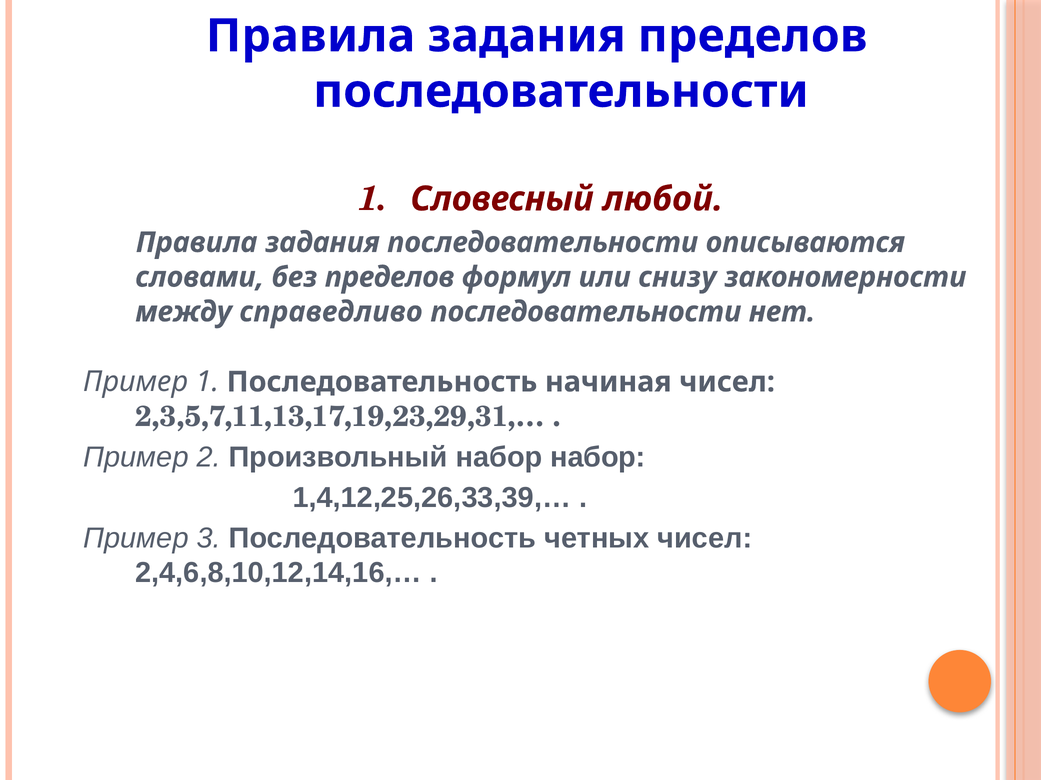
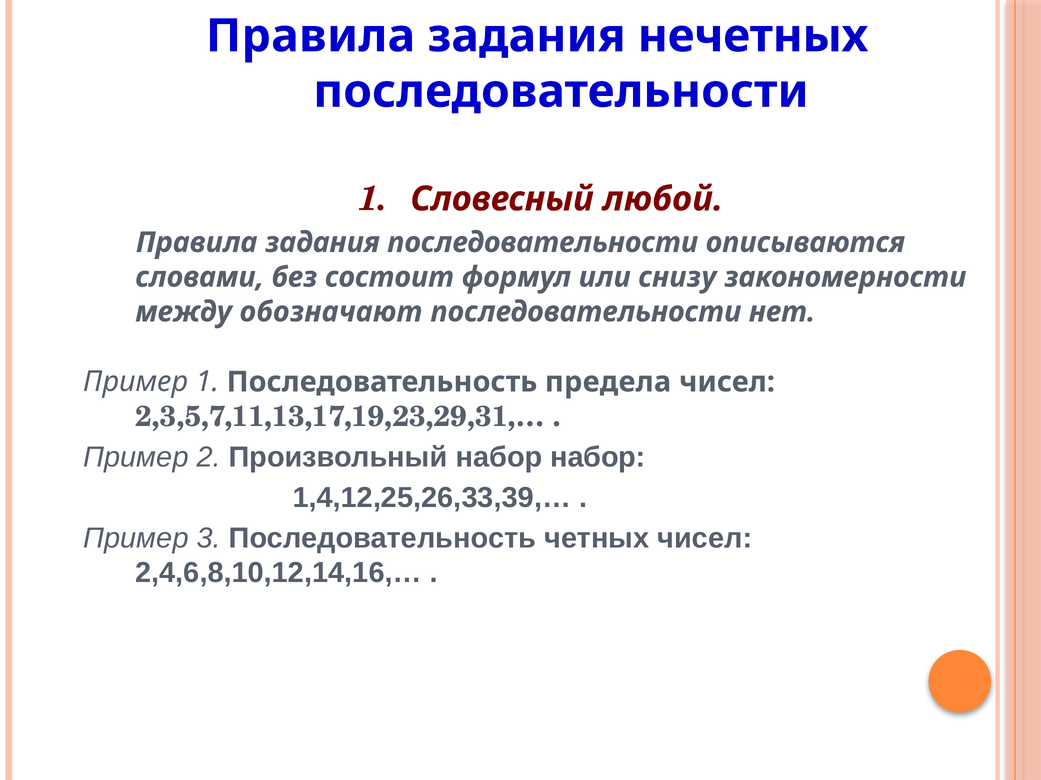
задания пределов: пределов -> нечетных (753, 36)
без пределов: пределов -> состоит (390, 277)
справедливо: справедливо -> обозначают (331, 312)
начиная: начиная -> предела (608, 382)
